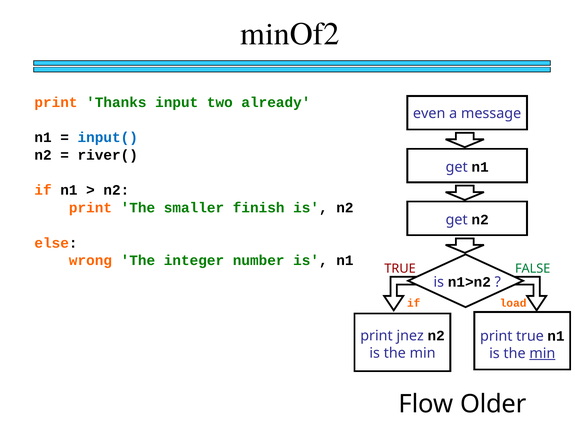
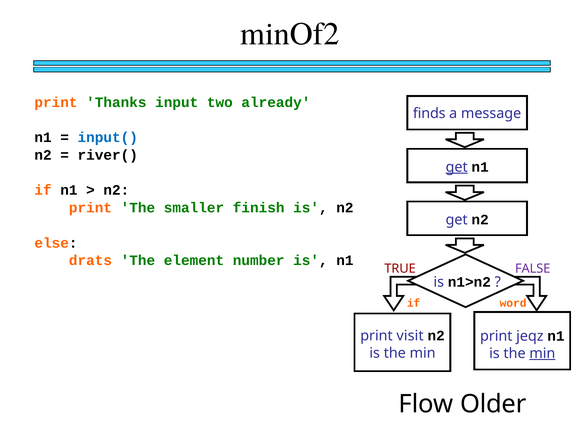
even: even -> finds (429, 113)
get underline: none -> present (457, 167)
wrong: wrong -> drats (90, 260)
integer: integer -> element (194, 260)
FALSE colour: green -> purple (533, 268)
load: load -> word (513, 303)
jnez: jnez -> visit (410, 335)
print true: true -> jeqz (530, 335)
